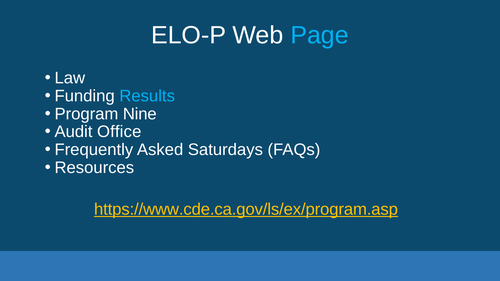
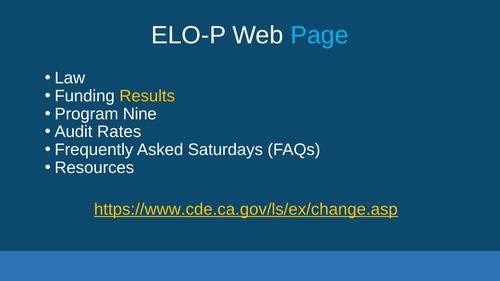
Results colour: light blue -> yellow (147, 96)
Office: Office -> Rates (119, 132)
https://www.cde.ca.gov/ls/ex/program.asp: https://www.cde.ca.gov/ls/ex/program.asp -> https://www.cde.ca.gov/ls/ex/change.asp (246, 209)
